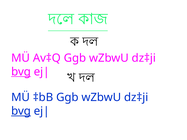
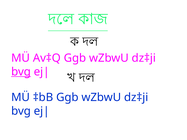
bvg underline: present -> none (21, 111)
